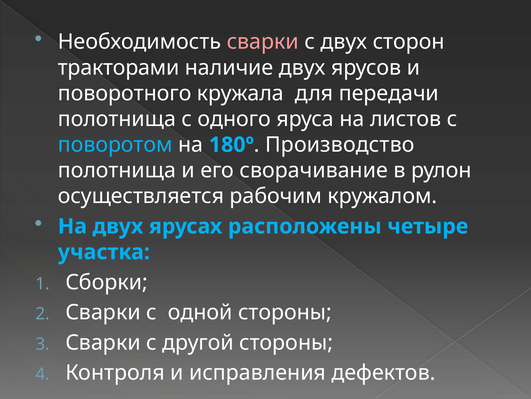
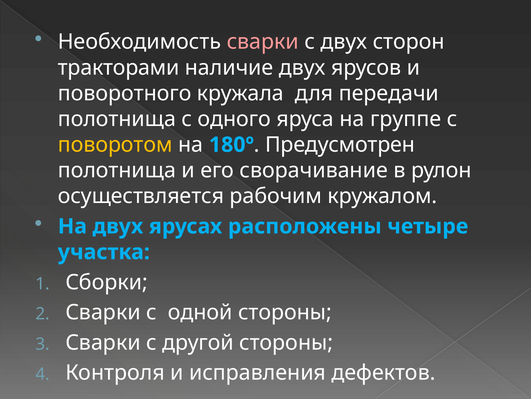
листов: листов -> группе (406, 119)
поворотом colour: light blue -> yellow (115, 145)
Производство: Производство -> Предусмотрен (340, 145)
